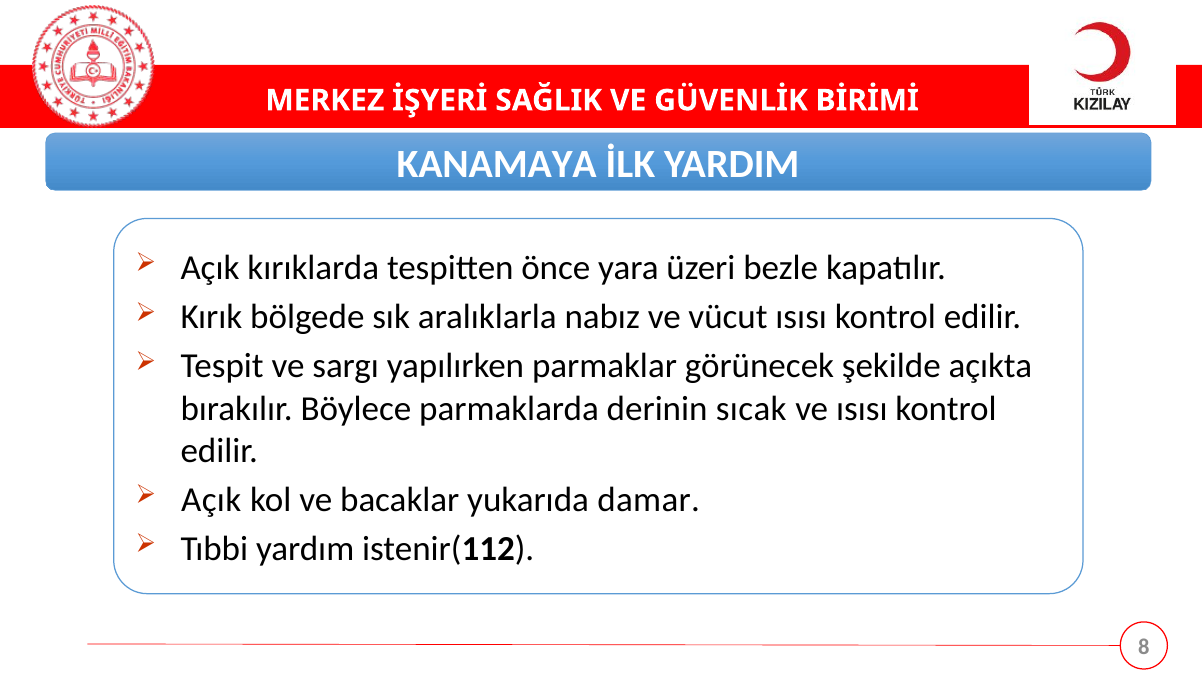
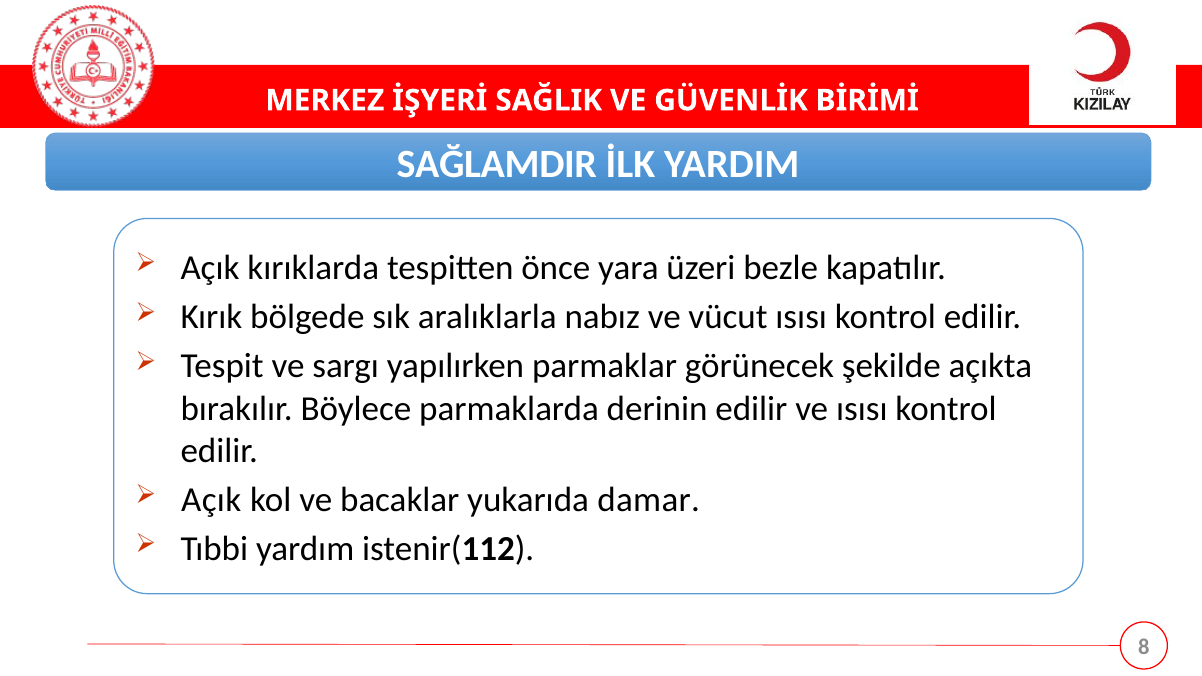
KANAMAYA: KANAMAYA -> SAĞLAMDIR (497, 164)
derinin sıcak: sıcak -> edilir (751, 409)
